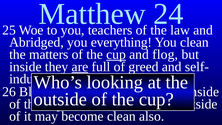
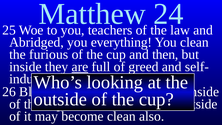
matters: matters -> furious (49, 54)
cup underline: present -> none (116, 54)
flog: flog -> then (165, 54)
